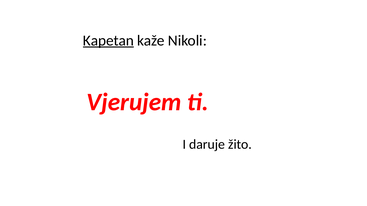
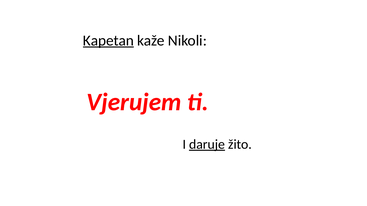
daruje underline: none -> present (207, 145)
